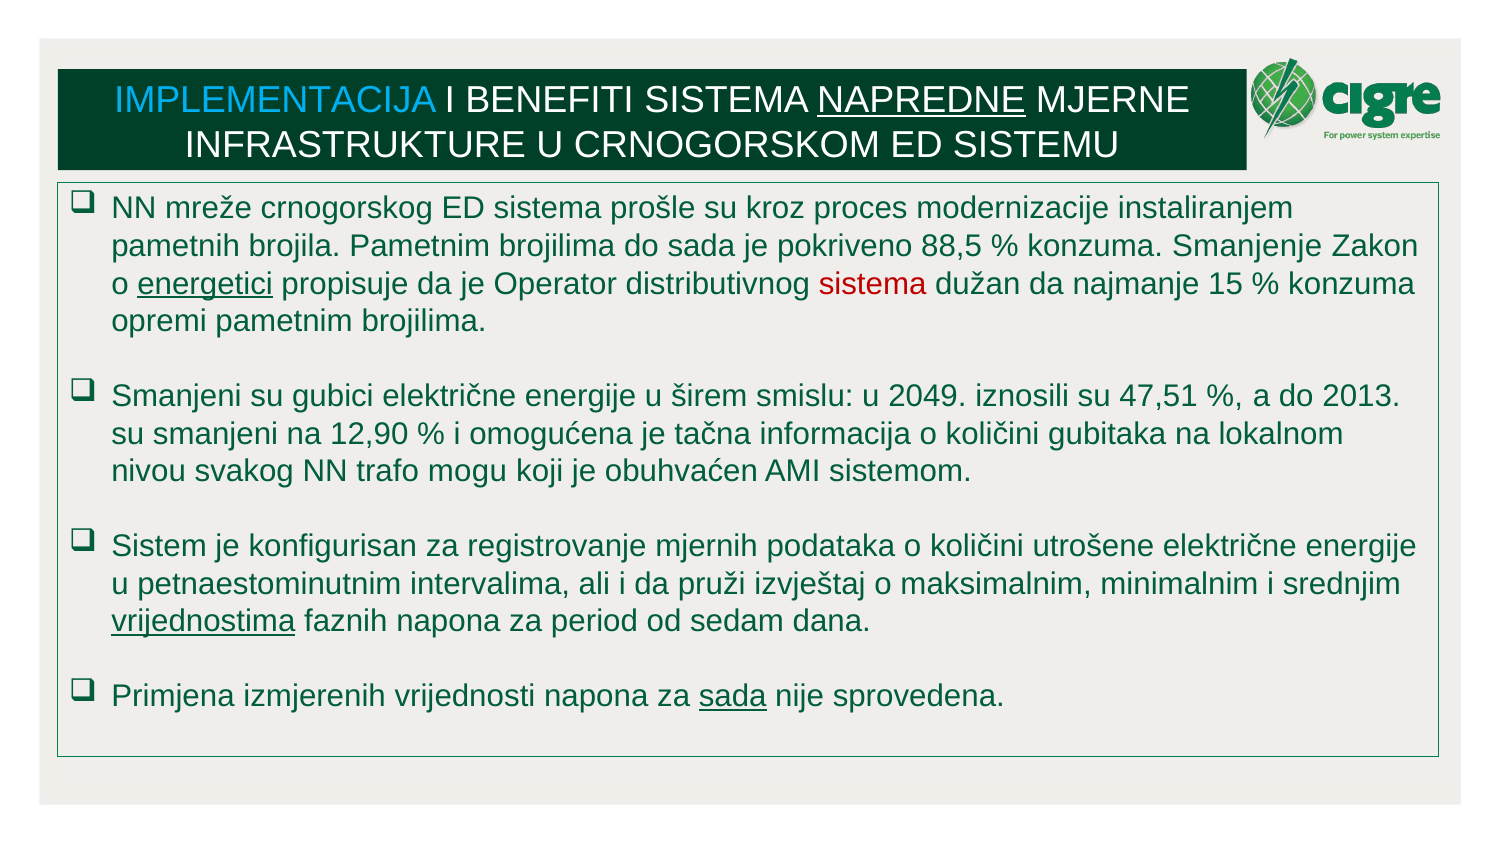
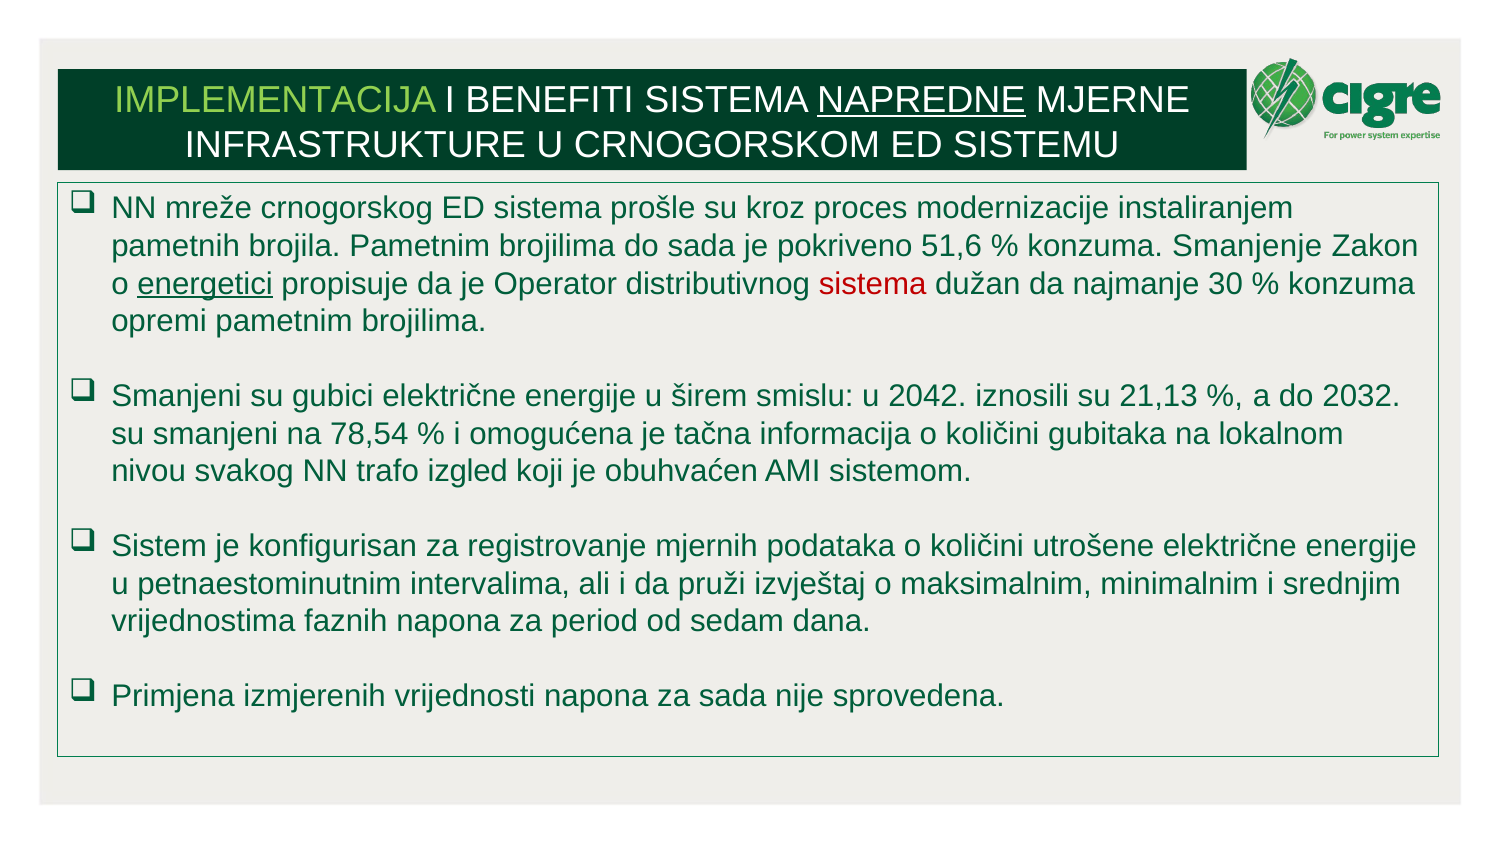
IMPLEMENTACIJA colour: light blue -> light green (275, 100)
88,5: 88,5 -> 51,6 (952, 246)
15: 15 -> 30 (1226, 284)
2049: 2049 -> 2042 (927, 396)
47,51: 47,51 -> 21,13 (1159, 396)
2013: 2013 -> 2032 (1362, 396)
12,90: 12,90 -> 78,54 (369, 434)
mogu: mogu -> izgled (468, 471)
vrijednostima underline: present -> none (203, 621)
sada underline: present -> none (733, 696)
